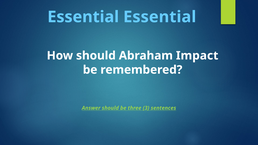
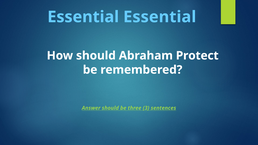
Impact: Impact -> Protect (197, 56)
